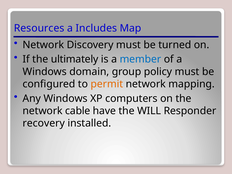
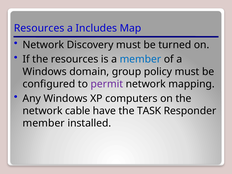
the ultimately: ultimately -> resources (75, 59)
permit colour: orange -> purple (107, 84)
WILL: WILL -> TASK (149, 111)
recovery: recovery -> member (44, 123)
